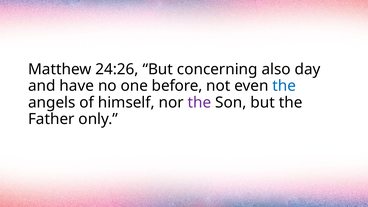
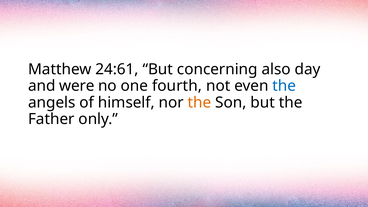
24:26: 24:26 -> 24:61 (117, 69)
have: have -> were (77, 86)
before: before -> fourth (177, 86)
the colour: purple -> orange (199, 102)
